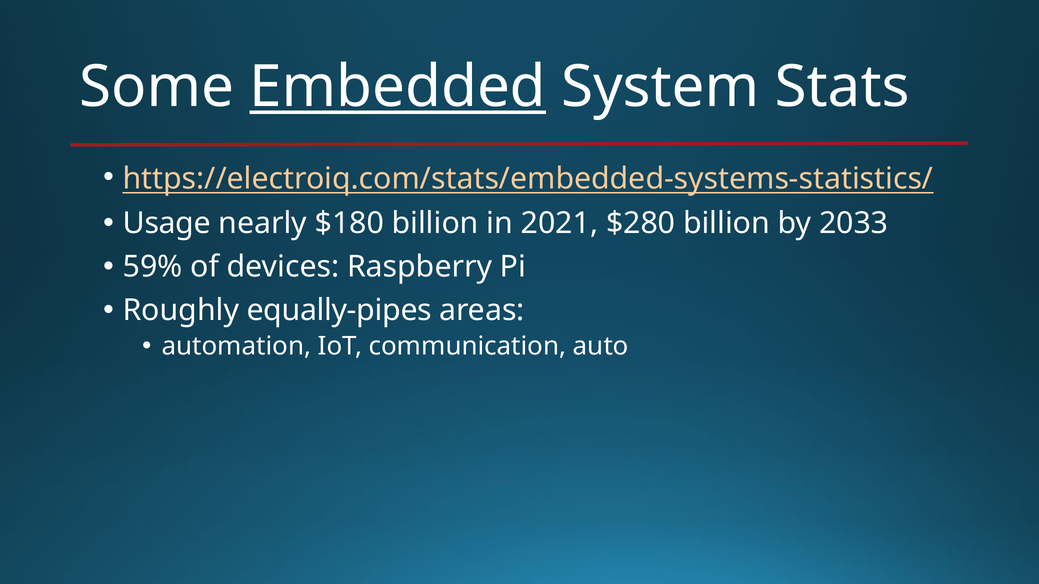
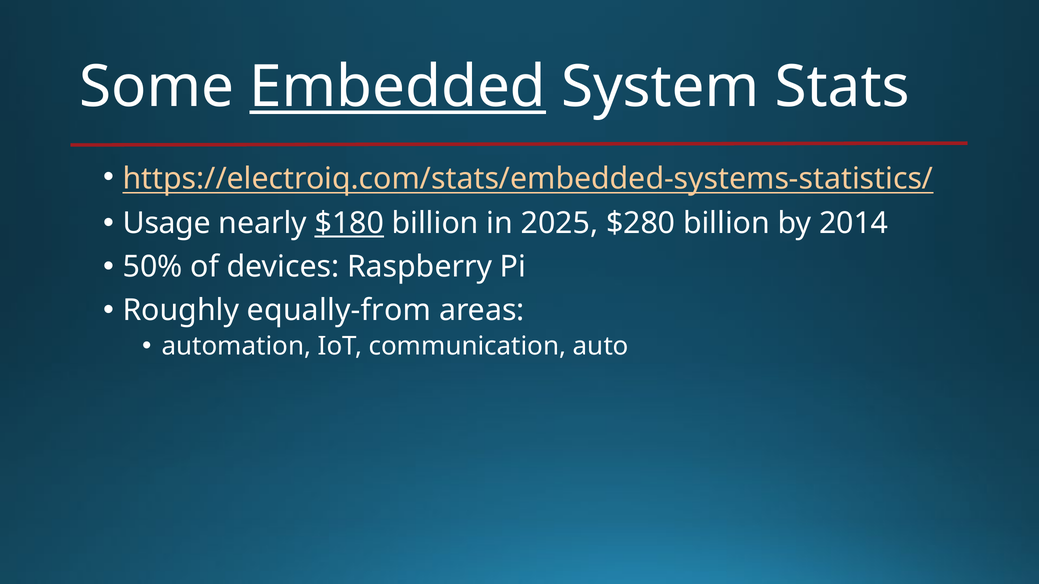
$180 underline: none -> present (349, 224)
2021: 2021 -> 2025 (560, 224)
2033: 2033 -> 2014 (854, 224)
59%: 59% -> 50% (153, 267)
equally-pipes: equally-pipes -> equally-from (339, 311)
